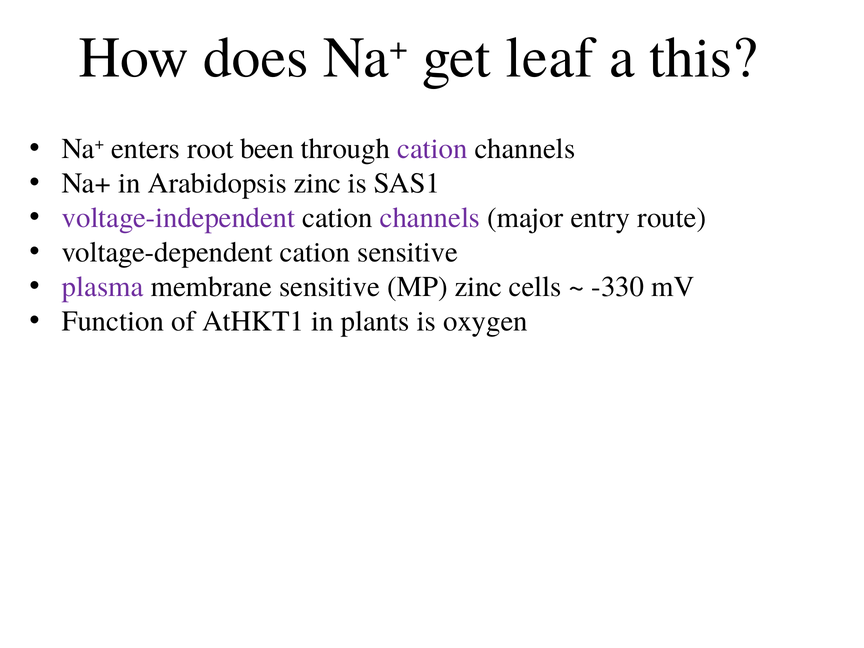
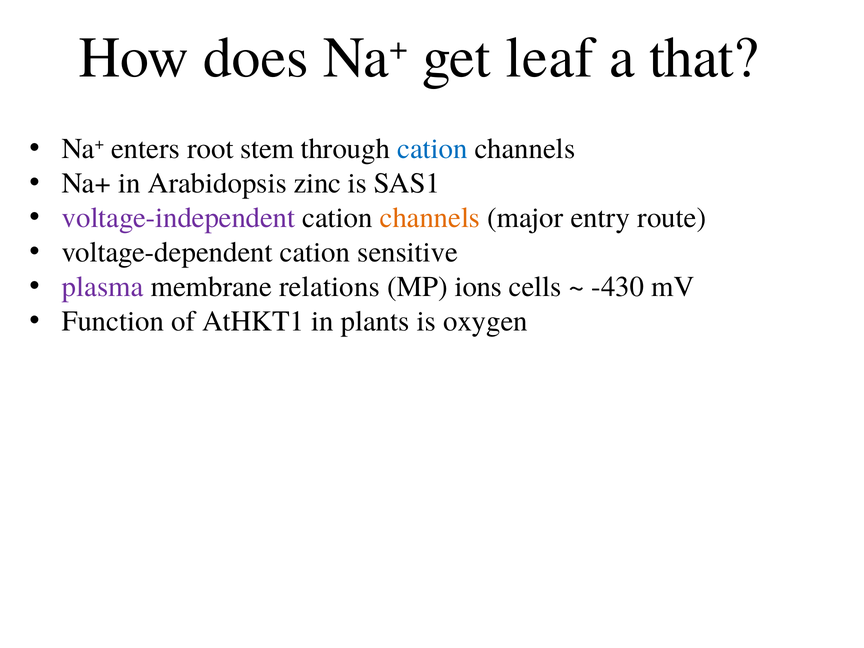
this: this -> that (704, 58)
been: been -> stem (267, 149)
cation colour: purple -> blue (433, 149)
channels colour: purple -> orange (430, 218)
membrane sensitive: sensitive -> relations (330, 287)
MP zinc: zinc -> ions (478, 287)
-330: -330 -> -430 (618, 287)
